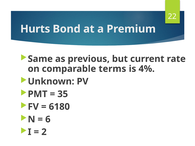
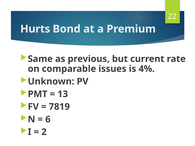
terms: terms -> issues (112, 69)
35: 35 -> 13 (63, 94)
6180: 6180 -> 7819 (59, 107)
